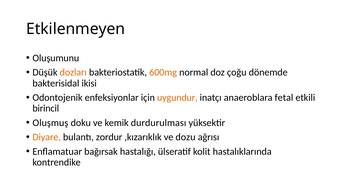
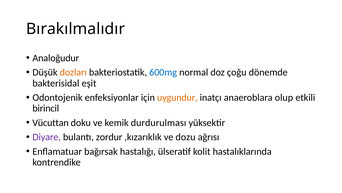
Etkilenmeyen: Etkilenmeyen -> Bırakılmalıdır (76, 29)
Oluşumunu: Oluşumunu -> Analoğudur (56, 58)
600mg colour: orange -> blue (163, 72)
ikisi: ikisi -> eşit (89, 83)
fetal: fetal -> olup (284, 97)
Oluşmuş: Oluşmuş -> Vücuttan (51, 122)
Diyare colour: orange -> purple (47, 137)
